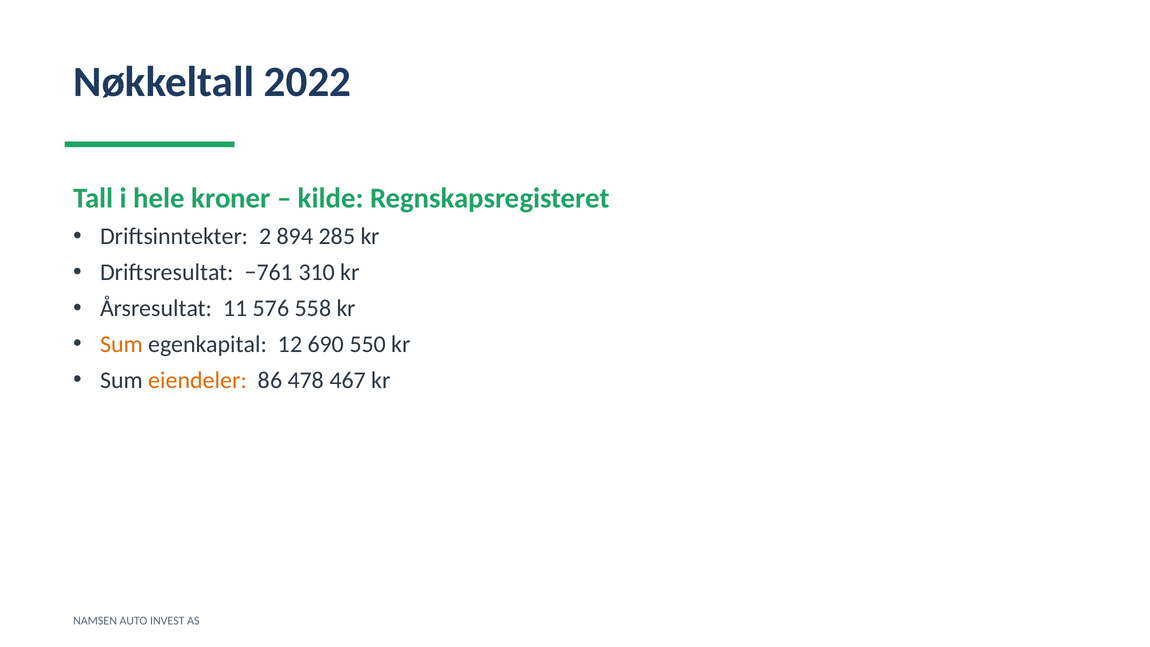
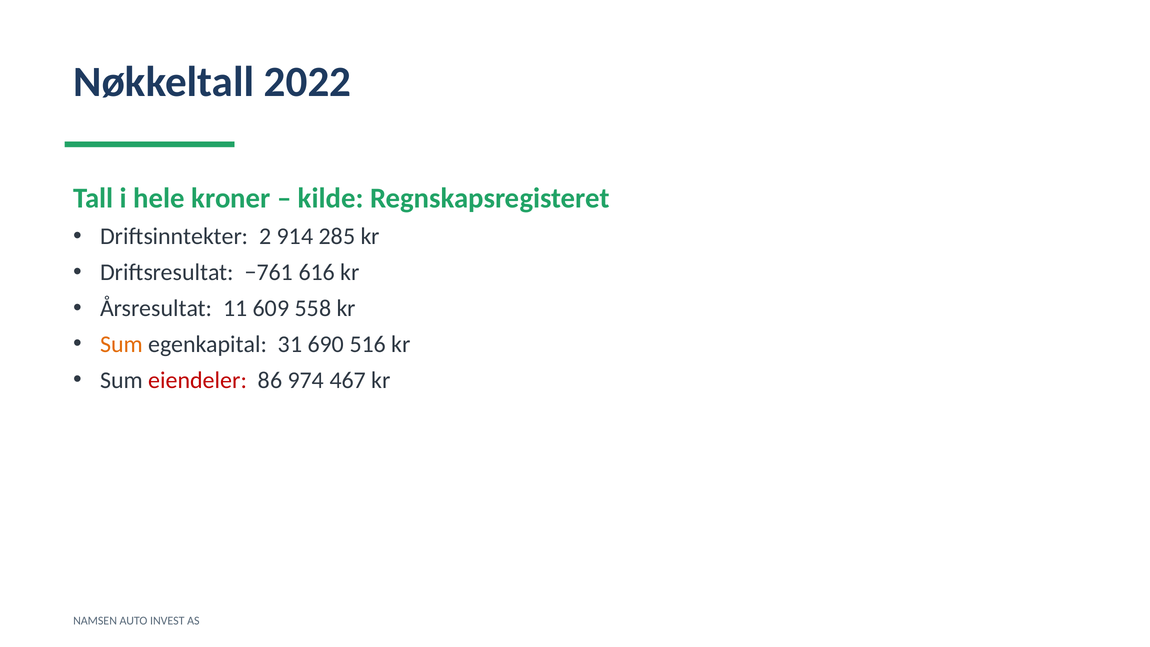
894: 894 -> 914 (295, 236)
310: 310 -> 616 (317, 272)
576: 576 -> 609 (271, 308)
12: 12 -> 31 (290, 344)
550: 550 -> 516 (368, 344)
eiendeler colour: orange -> red (198, 380)
478: 478 -> 974 (306, 380)
